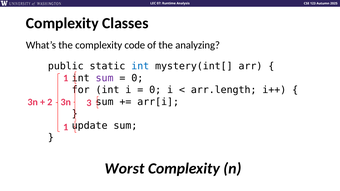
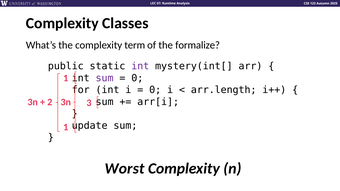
code: code -> term (135, 45)
analyzing: analyzing -> formalize (198, 45)
int colour: blue -> purple (140, 66)
